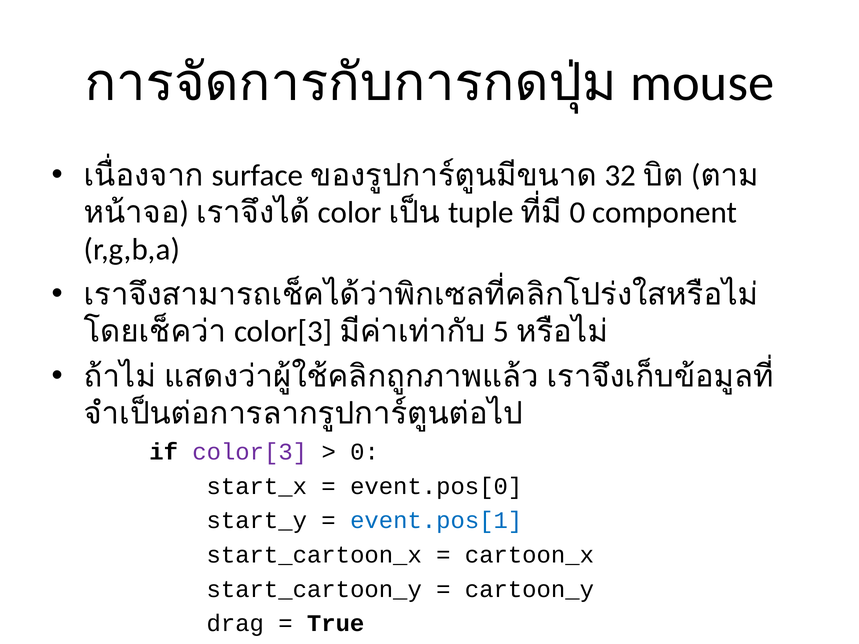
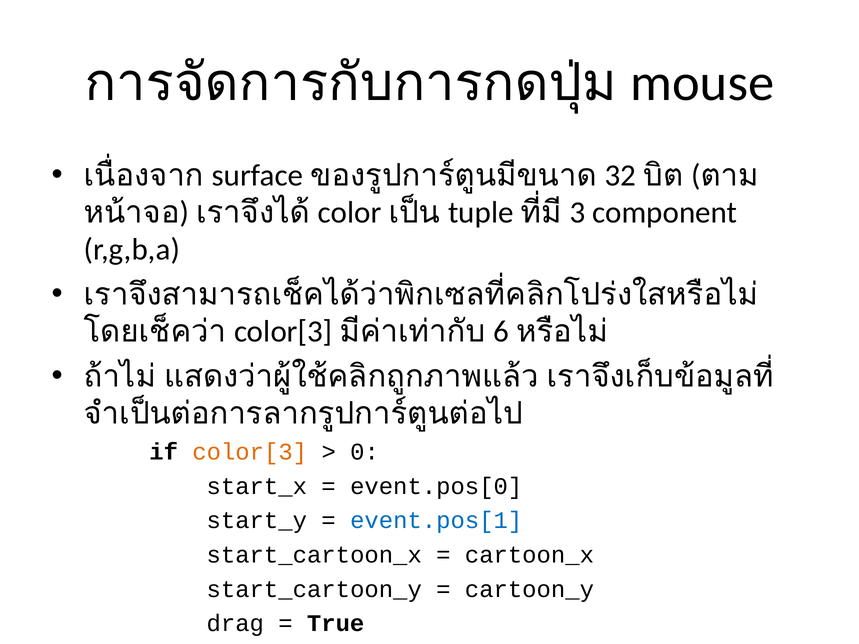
0: 0 -> 3 (578, 213)
5: 5 -> 6 (501, 332)
color[3 colour: purple -> orange (250, 452)
